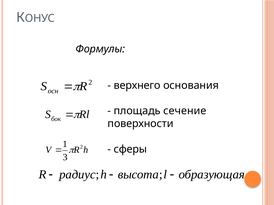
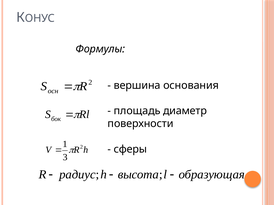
верхнего: верхнего -> вершина (137, 86)
сечение: сечение -> диаметр (185, 111)
